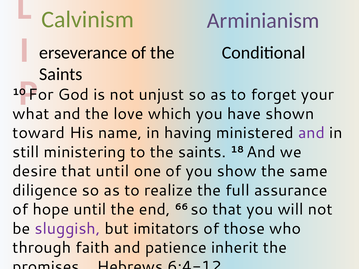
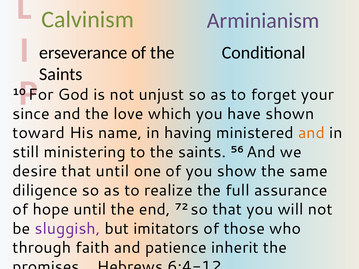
what: what -> since (31, 114)
and colour: purple -> orange (311, 133)
18: 18 -> 56 (237, 150)
66: 66 -> 72 (182, 207)
